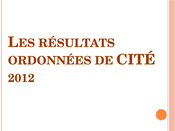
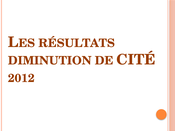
ORDONNÉES: ORDONNÉES -> DIMINUTION (50, 61)
